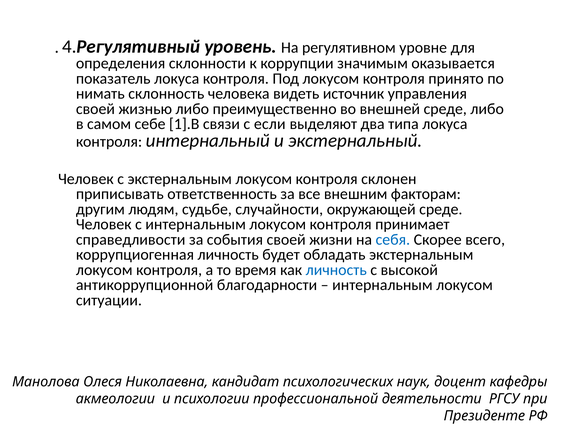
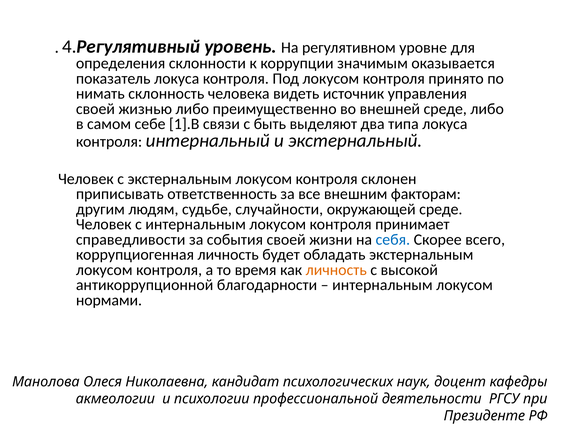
если: если -> быть (270, 124)
личность colour: blue -> orange (336, 270)
ситуации: ситуации -> нормами (109, 301)
